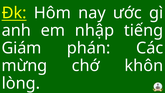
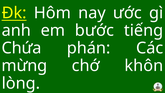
nhập: nhập -> bước (94, 30)
Giám: Giám -> Chứa (21, 48)
